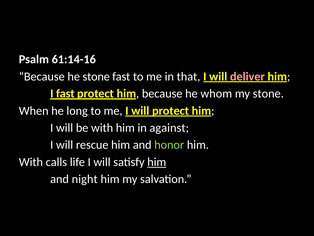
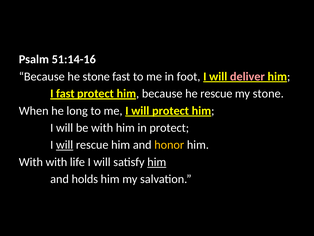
61:14-16: 61:14-16 -> 51:14-16 (74, 59)
that: that -> foot (189, 76)
he whom: whom -> rescue (216, 93)
in against: against -> protect (169, 128)
will underline: none -> present (65, 145)
honor colour: light green -> yellow (169, 145)
With calls: calls -> with (56, 162)
night: night -> holds (85, 179)
